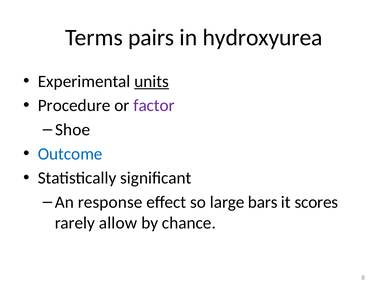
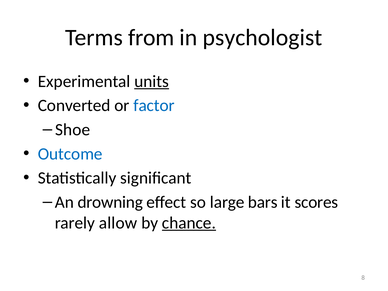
pairs: pairs -> from (151, 38)
hydroxyurea: hydroxyurea -> psychologist (263, 38)
Procedure: Procedure -> Converted (74, 106)
factor colour: purple -> blue (154, 106)
response: response -> drowning (110, 202)
chance underline: none -> present (189, 223)
